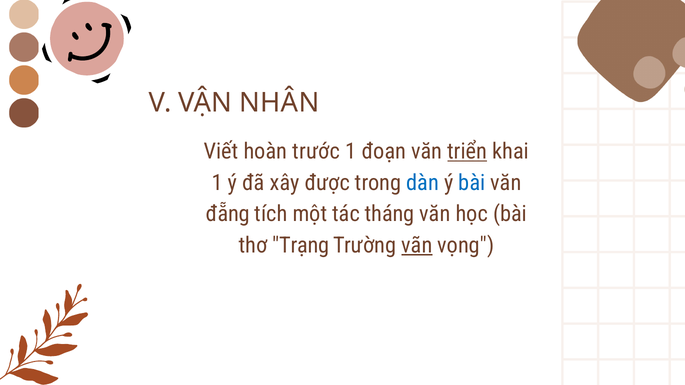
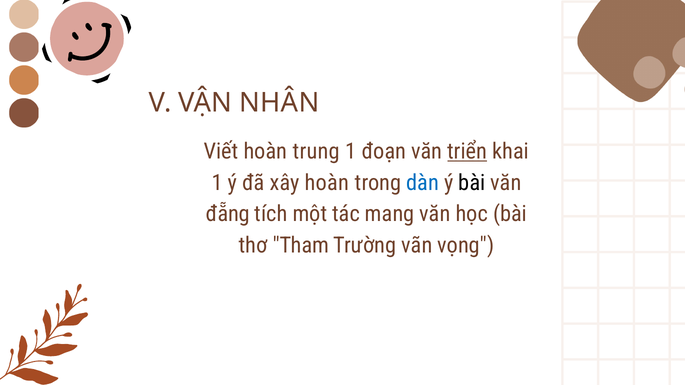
trước: trước -> trung (316, 152)
xây được: được -> hoàn (327, 183)
bài colour: blue -> black (472, 183)
tháng: tháng -> mang (390, 214)
Trạng: Trạng -> Tham (301, 245)
vãn underline: present -> none (417, 245)
